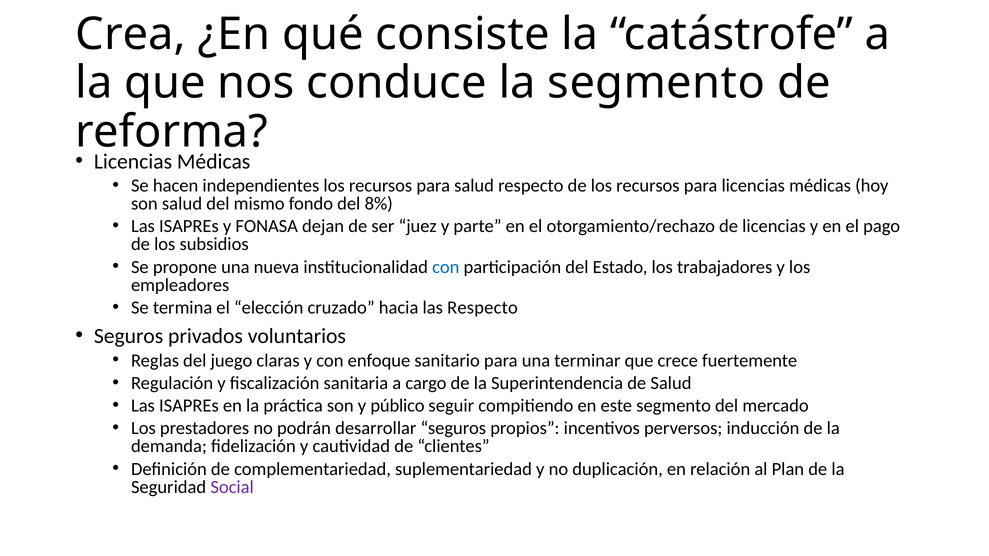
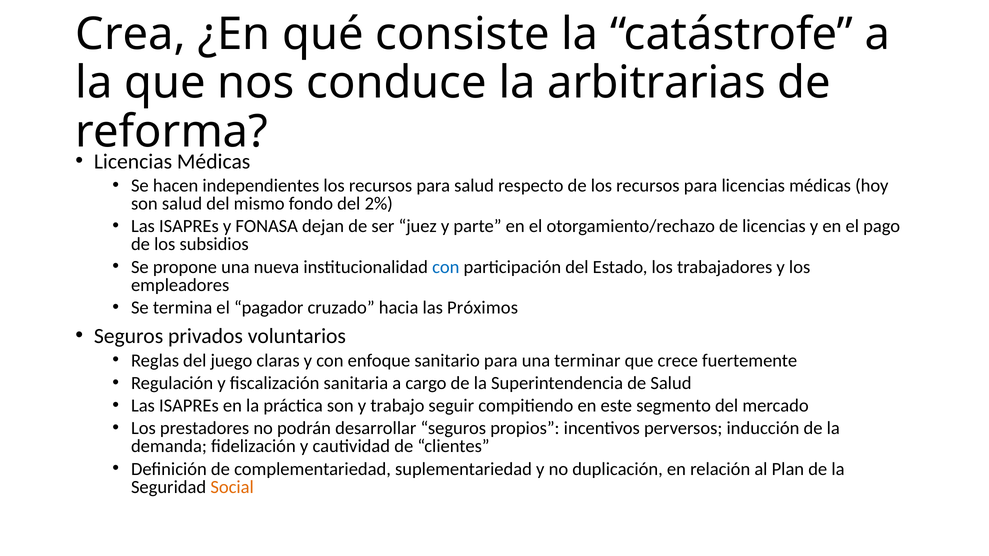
la segmento: segmento -> arbitrarias (657, 83)
8%: 8% -> 2% (379, 204)
elección: elección -> pagador (269, 308)
las Respecto: Respecto -> Próximos (483, 308)
público: público -> trabajo (397, 406)
Social colour: purple -> orange (232, 487)
